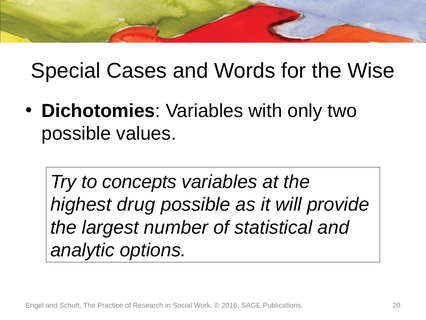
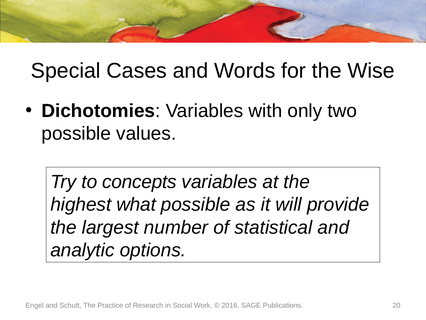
drug: drug -> what (136, 204)
